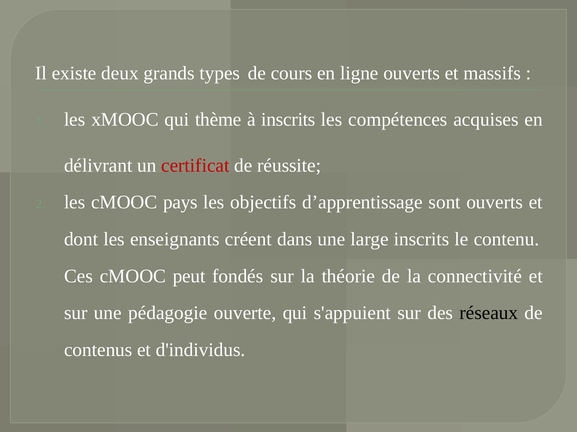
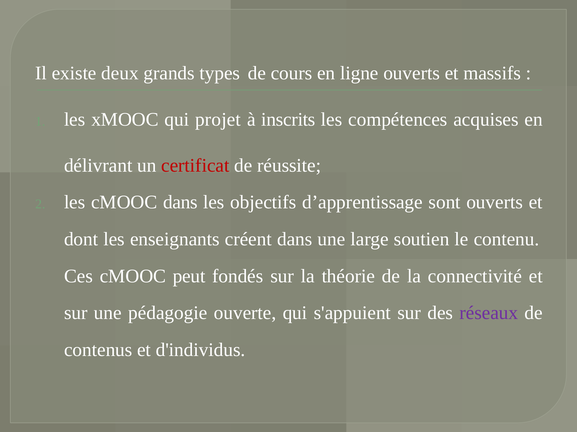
thème: thème -> projet (218, 120)
cMOOC pays: pays -> dans (180, 203)
large inscrits: inscrits -> soutien (422, 240)
réseaux colour: black -> purple (489, 313)
